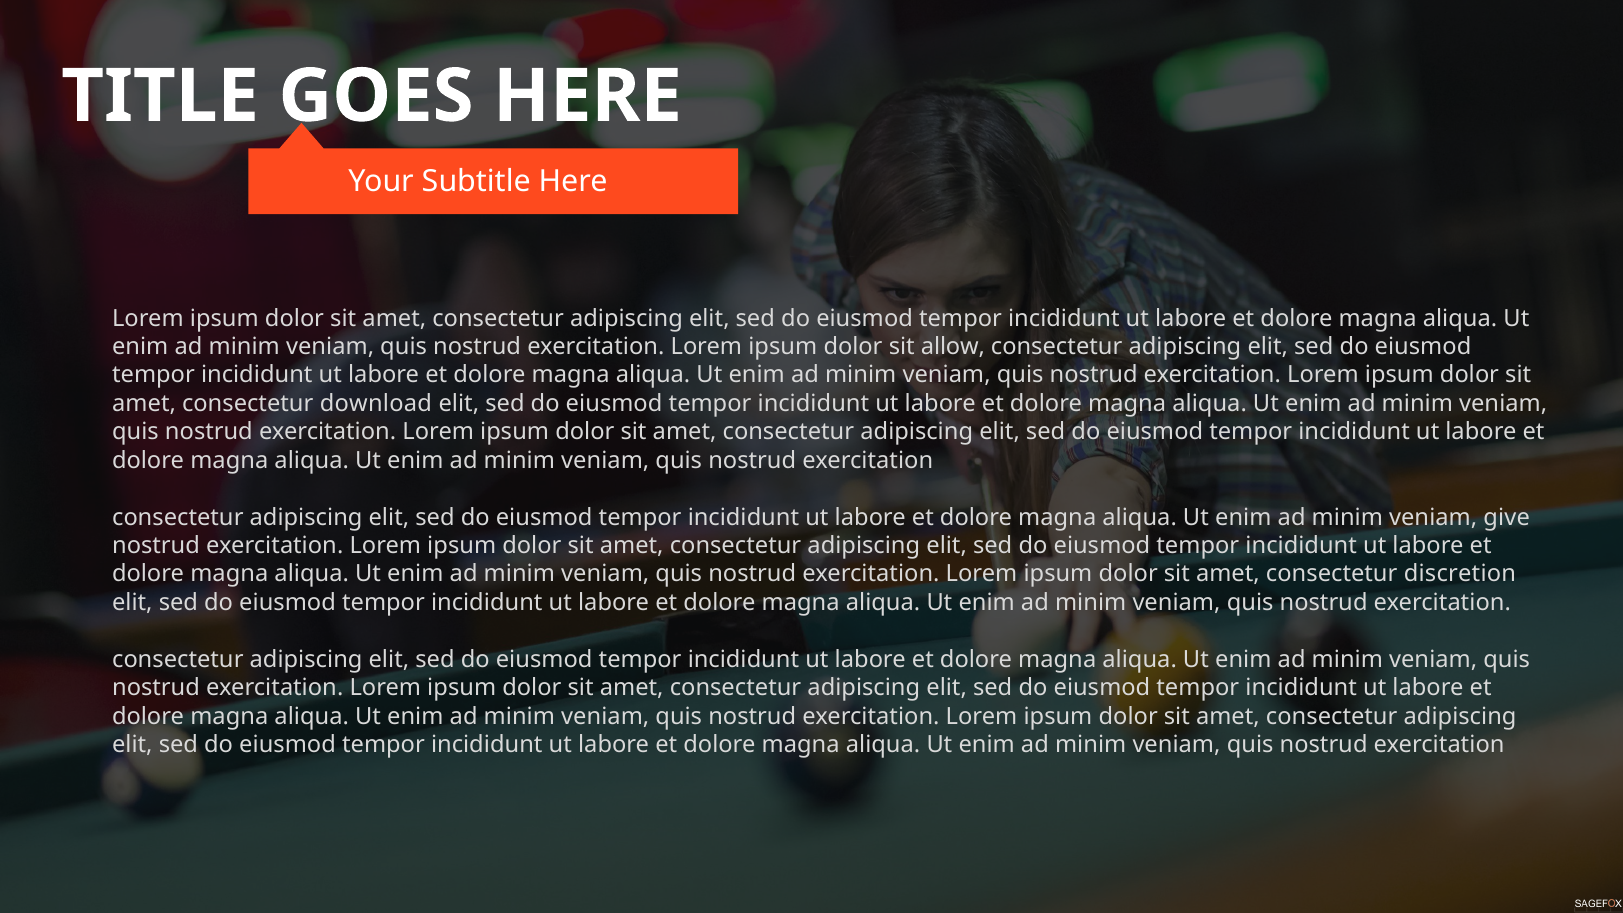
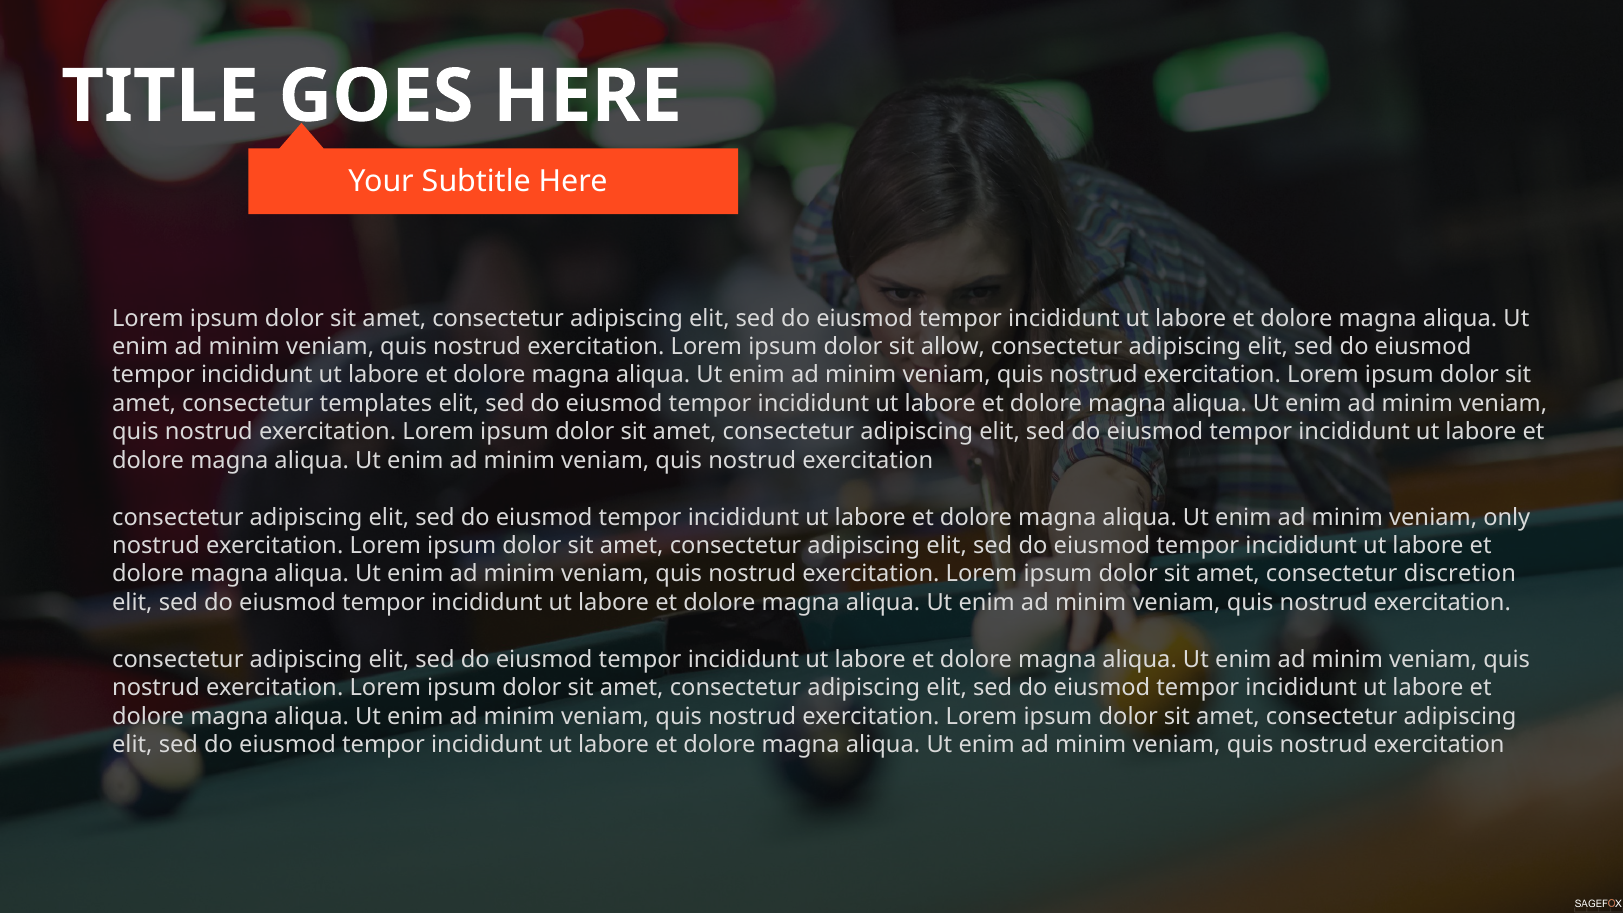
download: download -> templates (376, 404)
give: give -> only (1507, 517)
